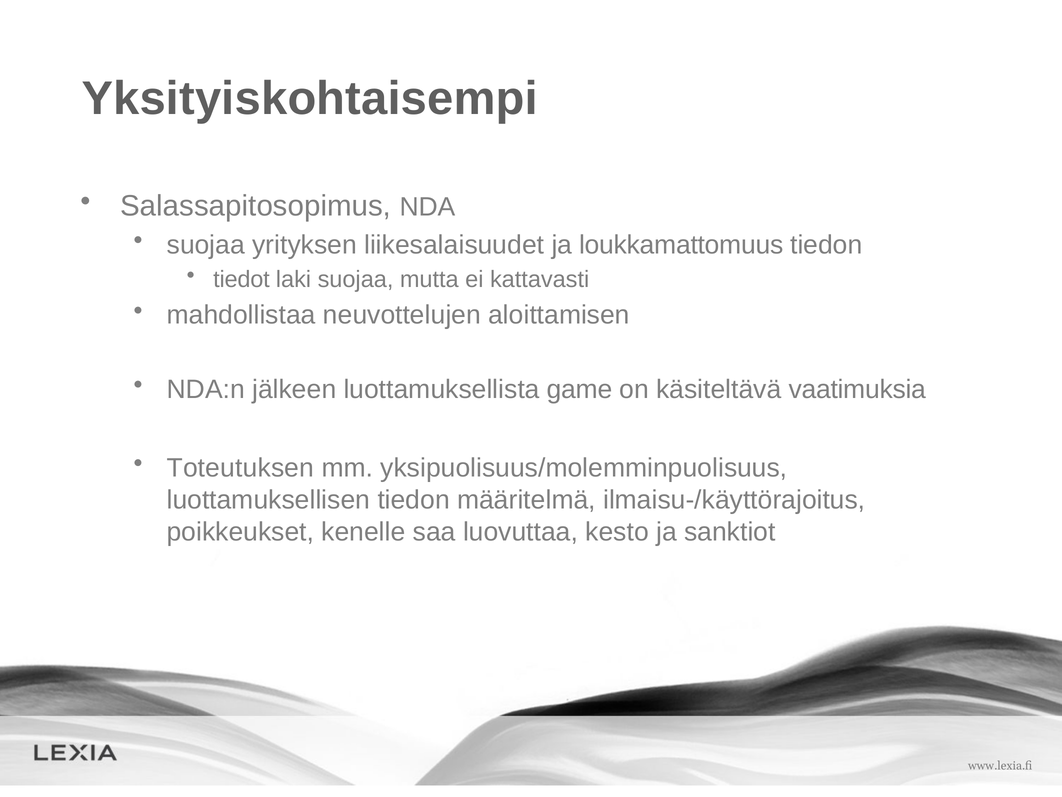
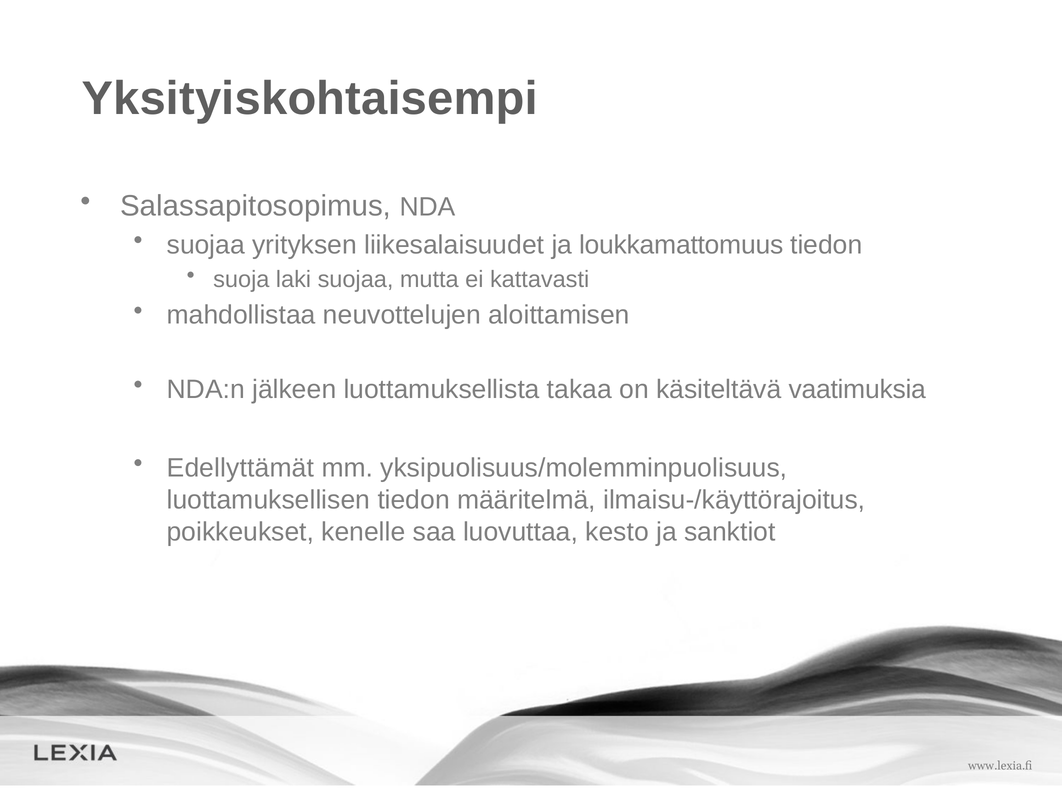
tiedot: tiedot -> suoja (241, 279)
game: game -> takaa (579, 389)
Toteutuksen: Toteutuksen -> Edellyttämät (240, 468)
